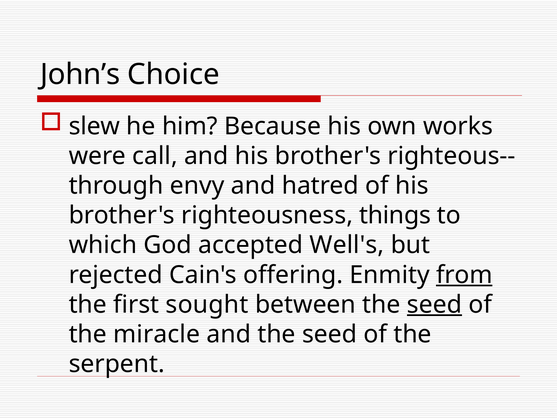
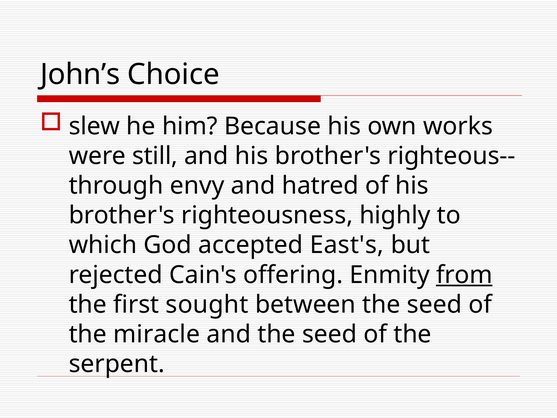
call: call -> still (155, 156)
things: things -> highly (395, 215)
Well's: Well's -> East's (347, 245)
seed underline: present -> none (434, 304)
